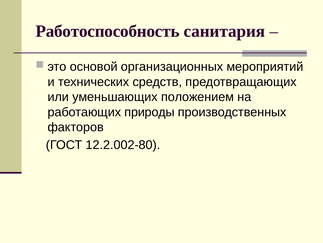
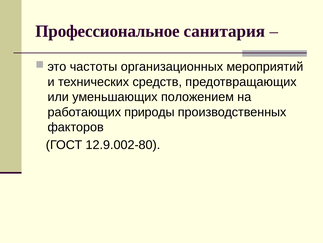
Работоспособность: Работоспособность -> Профессиональное (108, 31)
основой: основой -> частоты (94, 67)
12.2.002-80: 12.2.002-80 -> 12.9.002-80 (123, 144)
